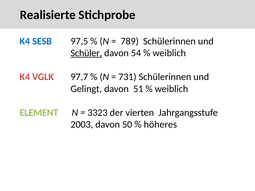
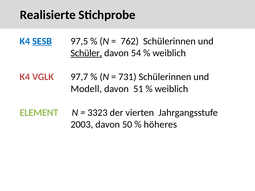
SESB underline: none -> present (42, 41)
789: 789 -> 762 (130, 41)
Gelingt: Gelingt -> Modell (86, 89)
